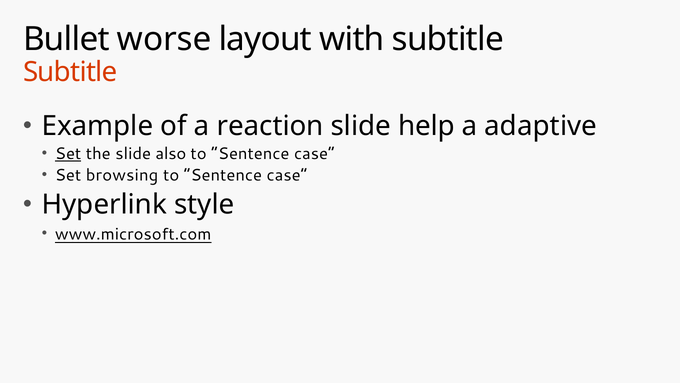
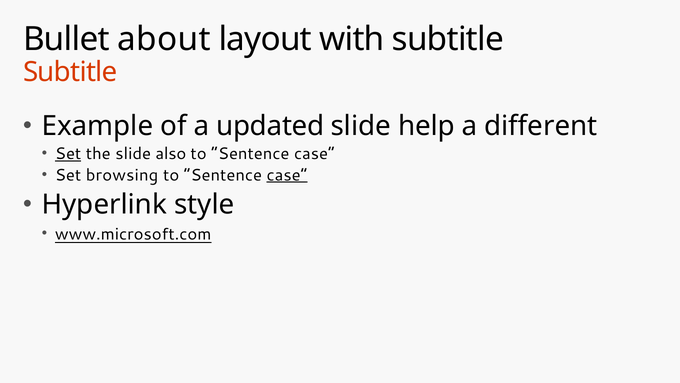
worse: worse -> about (164, 39)
reaction: reaction -> updated (270, 126)
adaptive: adaptive -> different (541, 126)
case underline: none -> present (287, 175)
